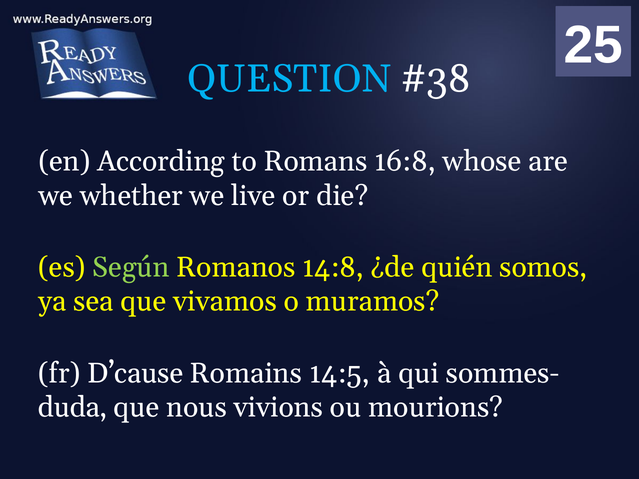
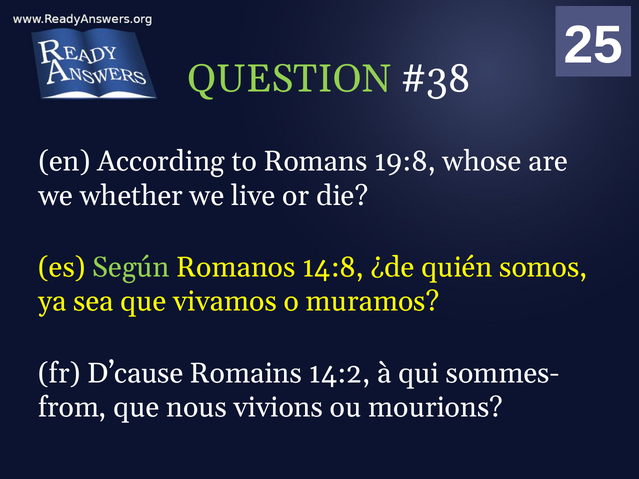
QUESTION colour: light blue -> light green (290, 79)
16:8: 16:8 -> 19:8 (405, 162)
14:5: 14:5 -> 14:2 (339, 374)
duda: duda -> from (72, 408)
